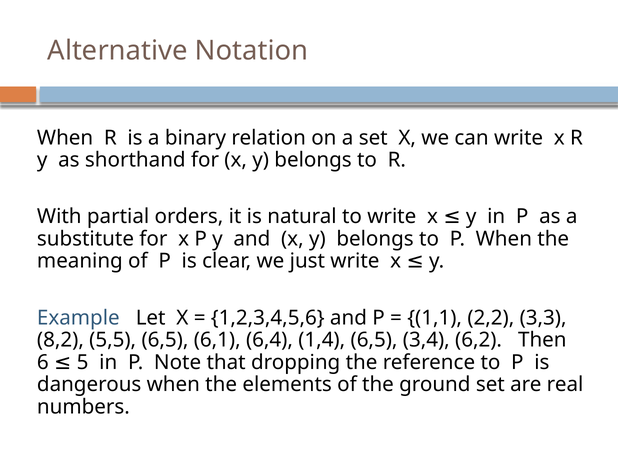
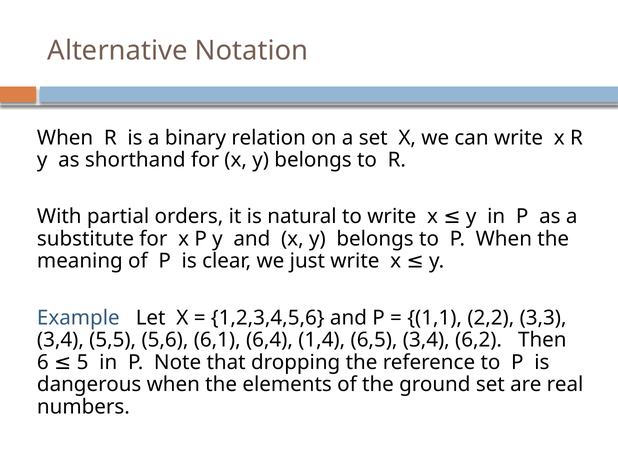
8,2: 8,2 -> 3,4 (60, 340)
5,5 6,5: 6,5 -> 5,6 (165, 340)
